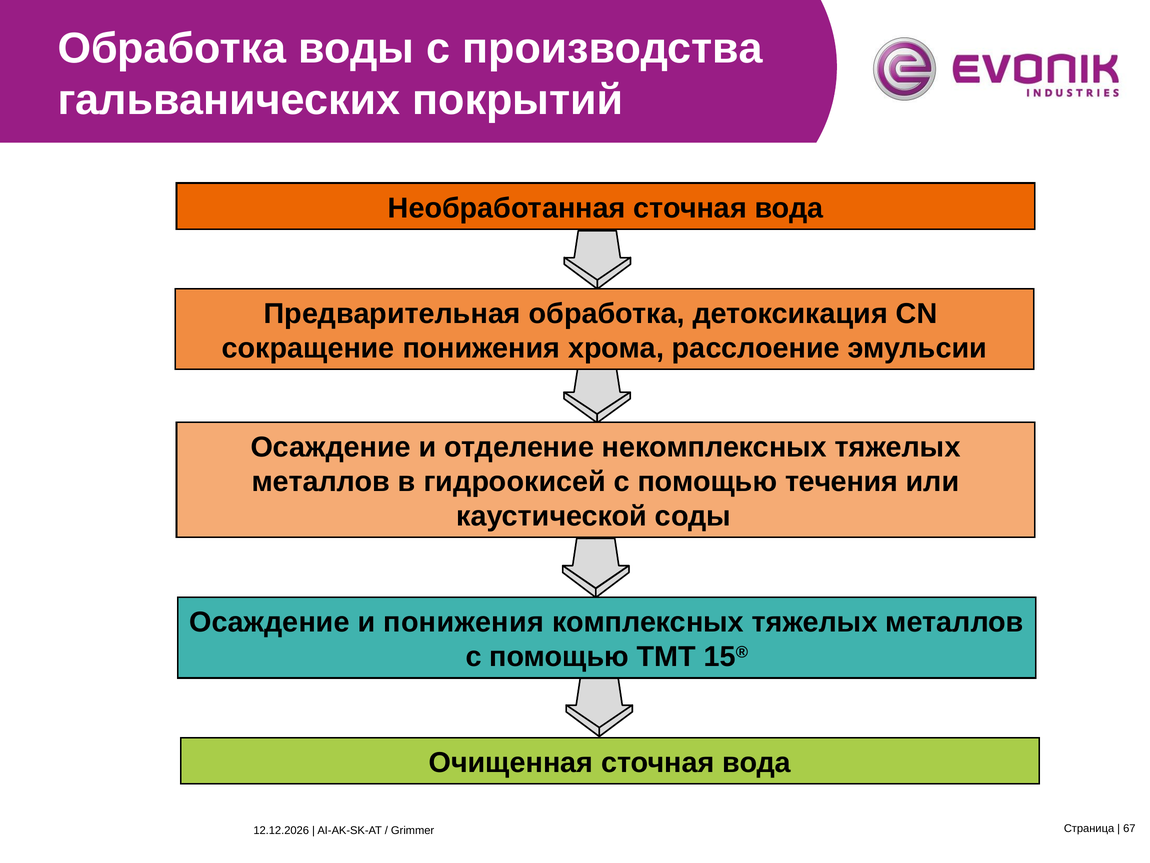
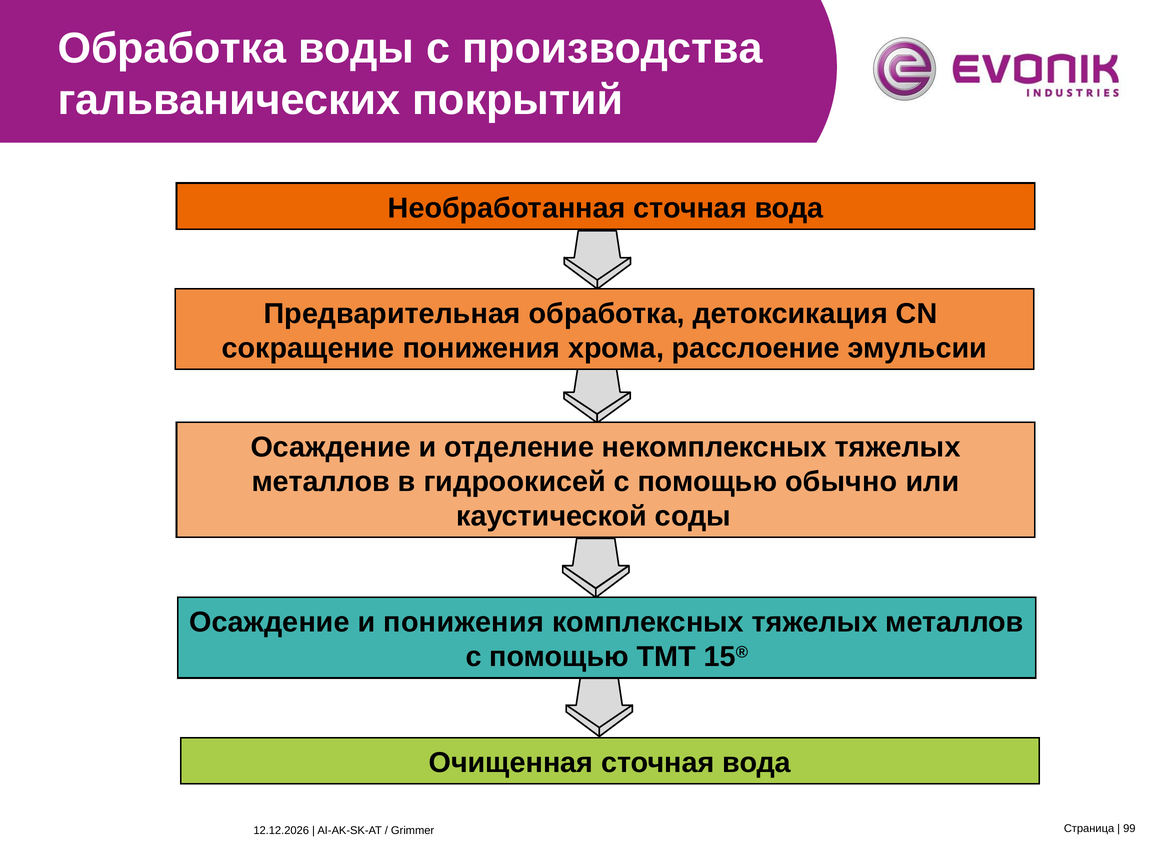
течения: течения -> обычно (841, 482)
67: 67 -> 99 (1129, 828)
